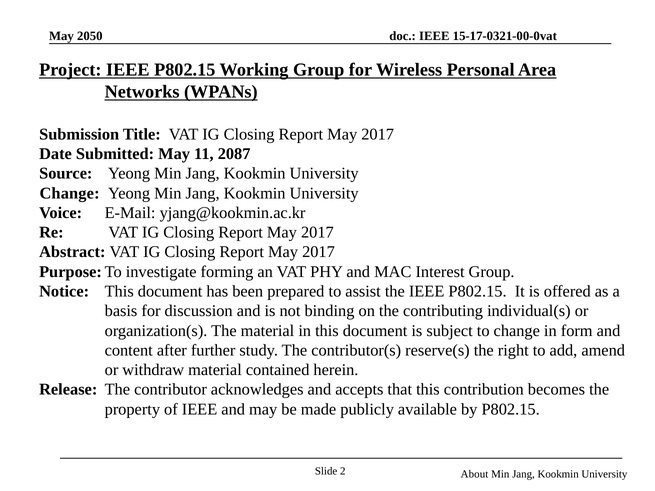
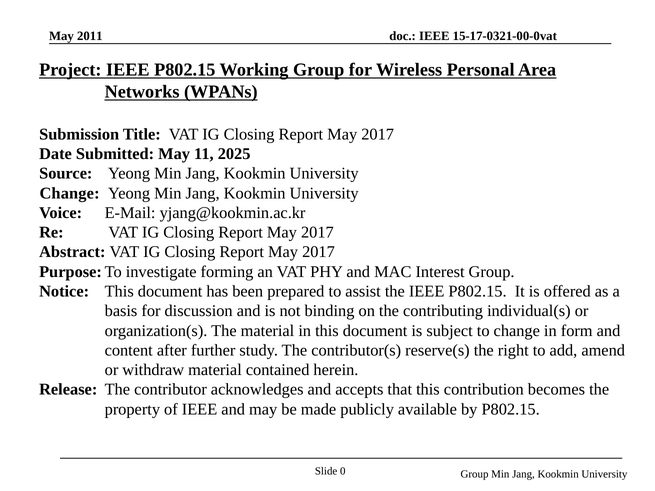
2050: 2050 -> 2011 (90, 36)
2087: 2087 -> 2025 (234, 154)
2: 2 -> 0 (343, 471)
About: About -> Group (475, 474)
